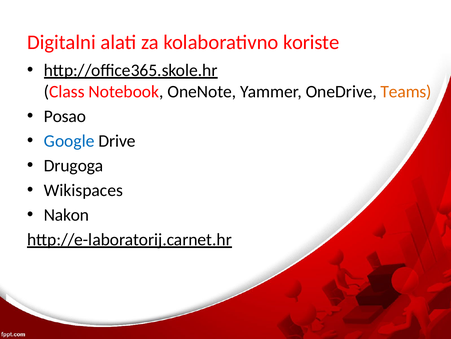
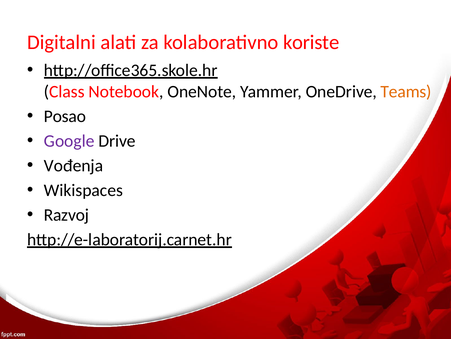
Google colour: blue -> purple (69, 141)
Drugoga: Drugoga -> Vođenja (74, 165)
Nakon: Nakon -> Razvoj (66, 214)
